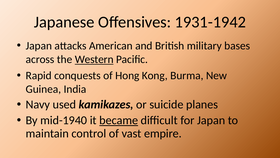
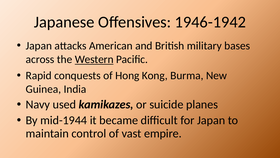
1931-1942: 1931-1942 -> 1946-1942 (210, 22)
mid-1940: mid-1940 -> mid-1944 (64, 120)
became underline: present -> none (119, 120)
